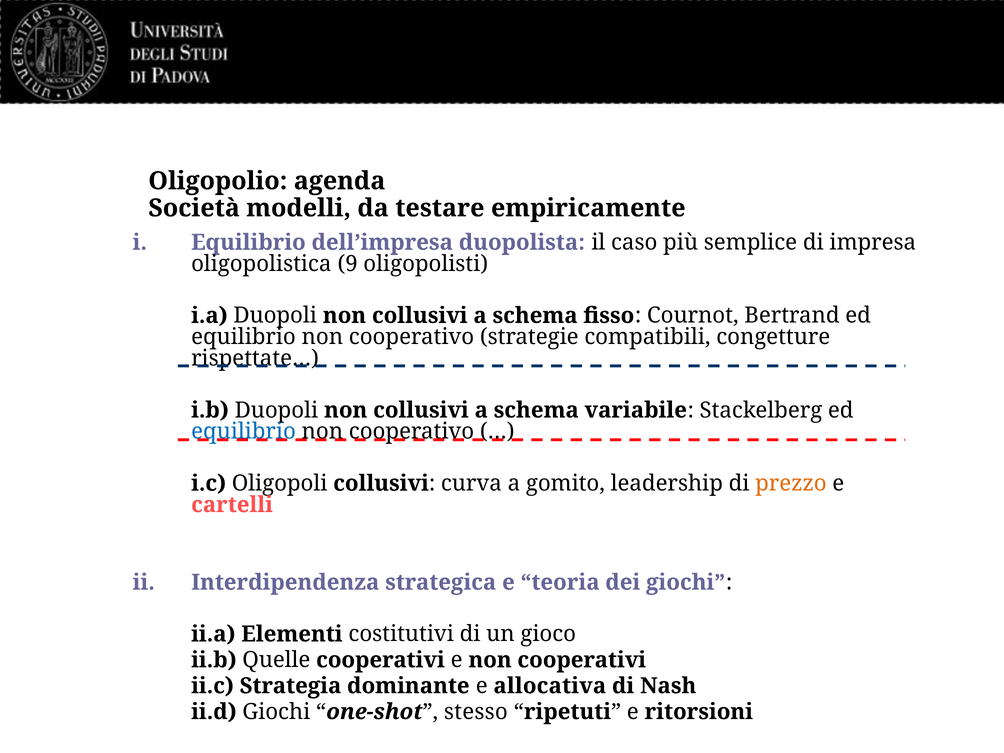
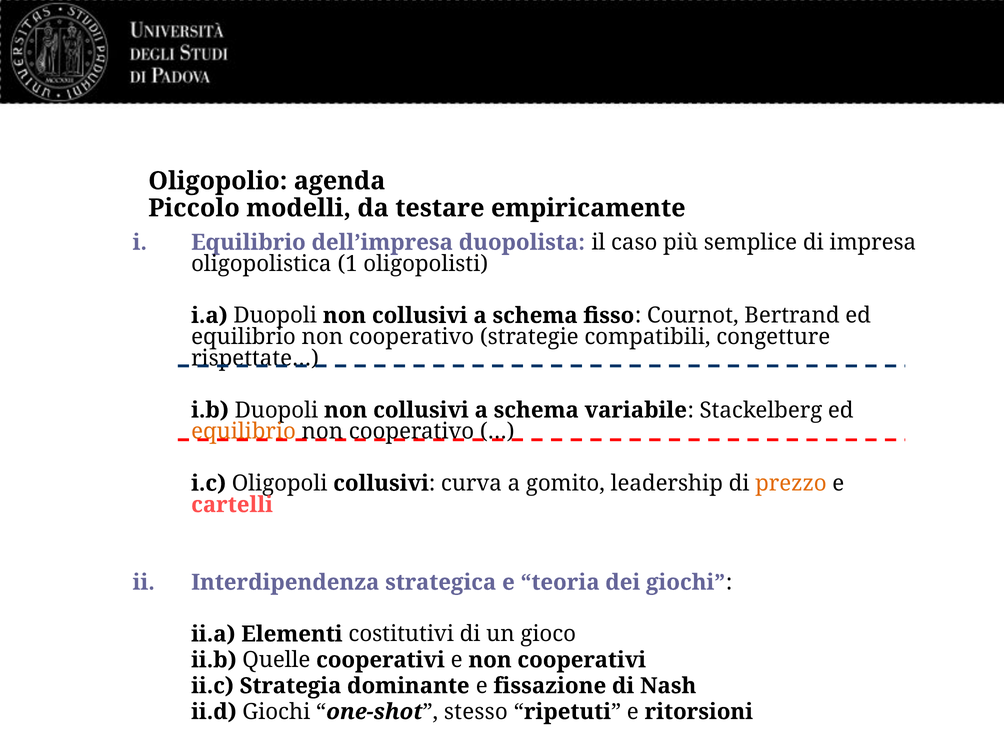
Società: Società -> Piccolo (194, 208)
9: 9 -> 1 (348, 264)
equilibrio colour: blue -> orange (244, 432)
allocativa: allocativa -> fissazione (550, 686)
